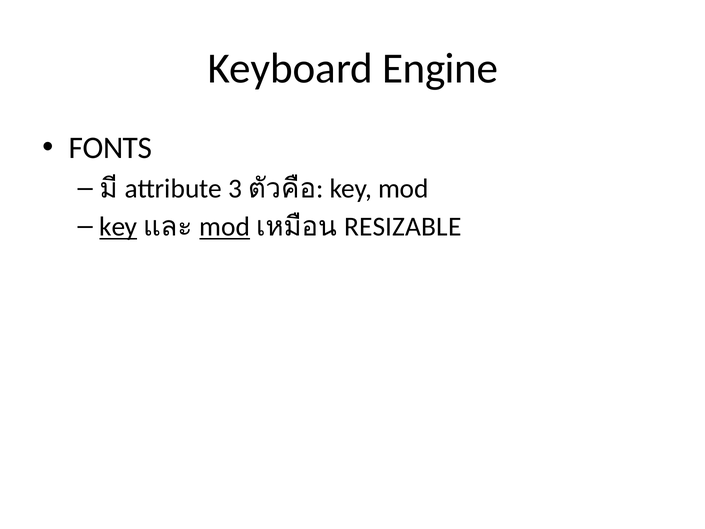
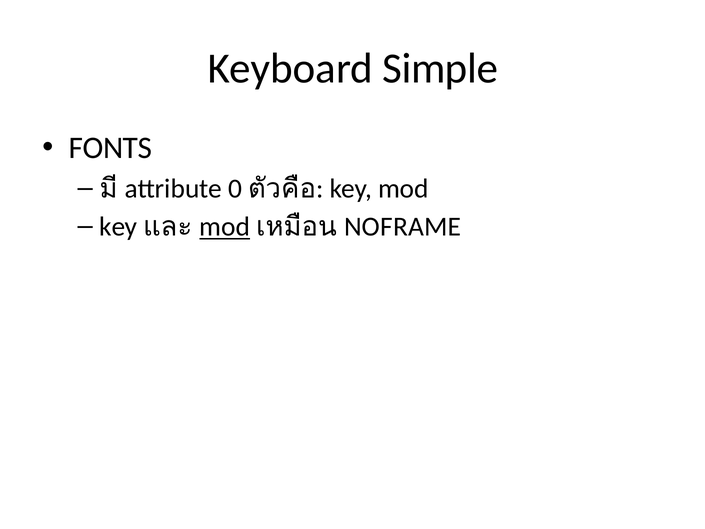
Engine: Engine -> Simple (440, 68)
3: 3 -> 0 (235, 188)
key underline: present -> none (118, 227)
RESIZABLE: RESIZABLE -> NOFRAME (403, 227)
